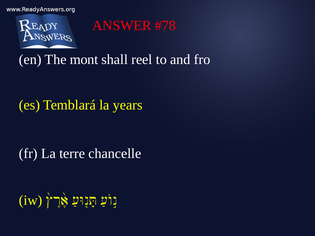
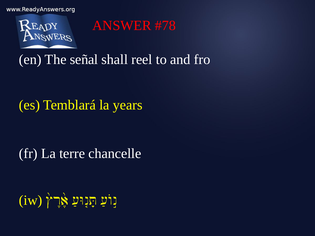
mont: mont -> señal (84, 59)
